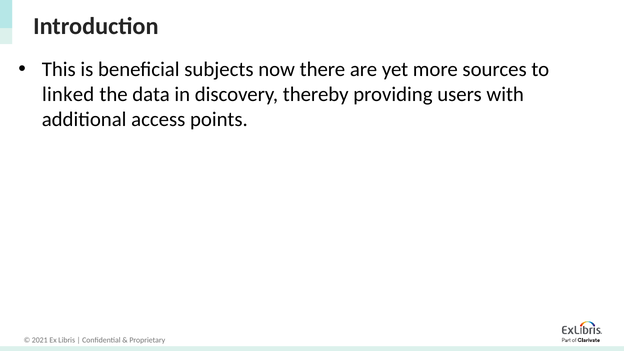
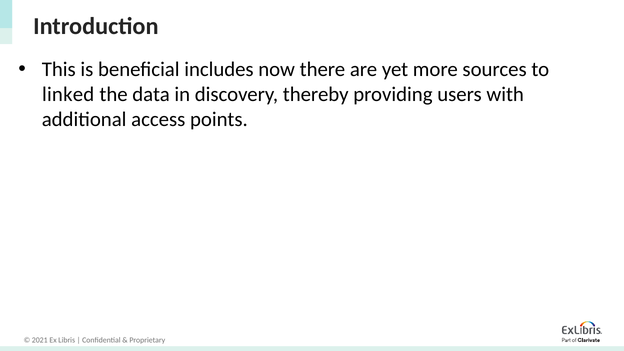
subjects: subjects -> includes (219, 70)
